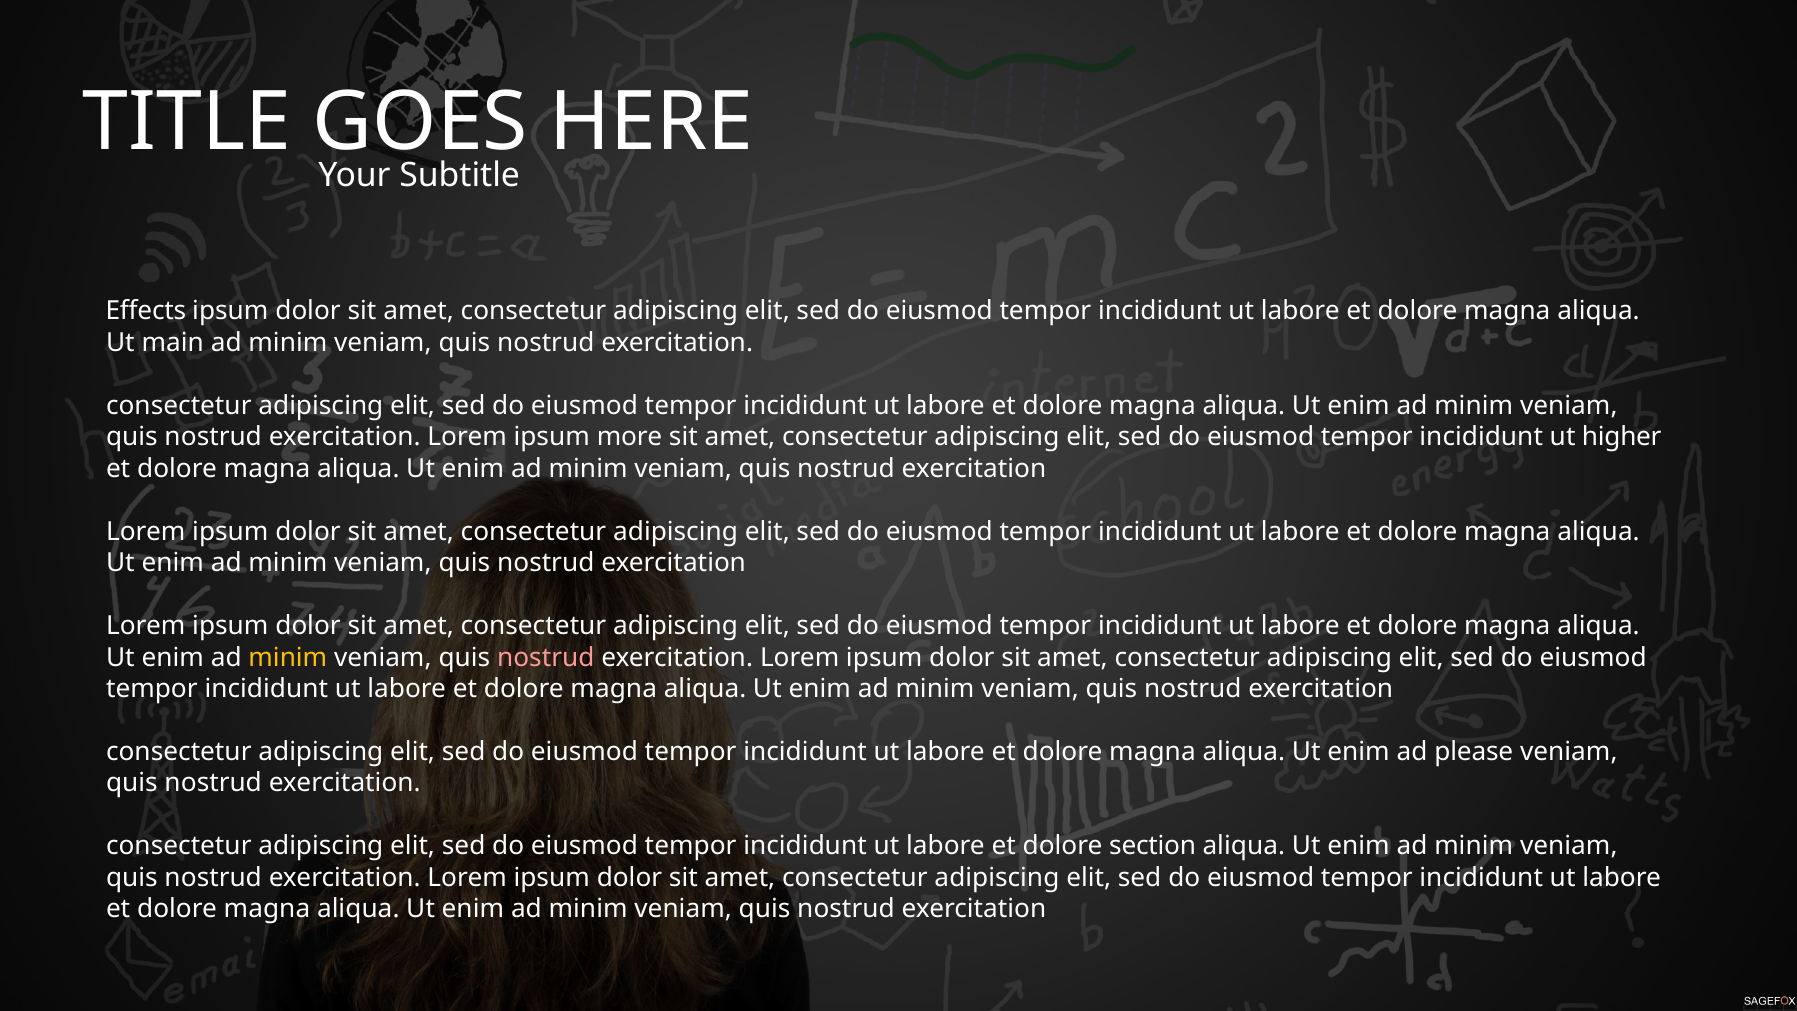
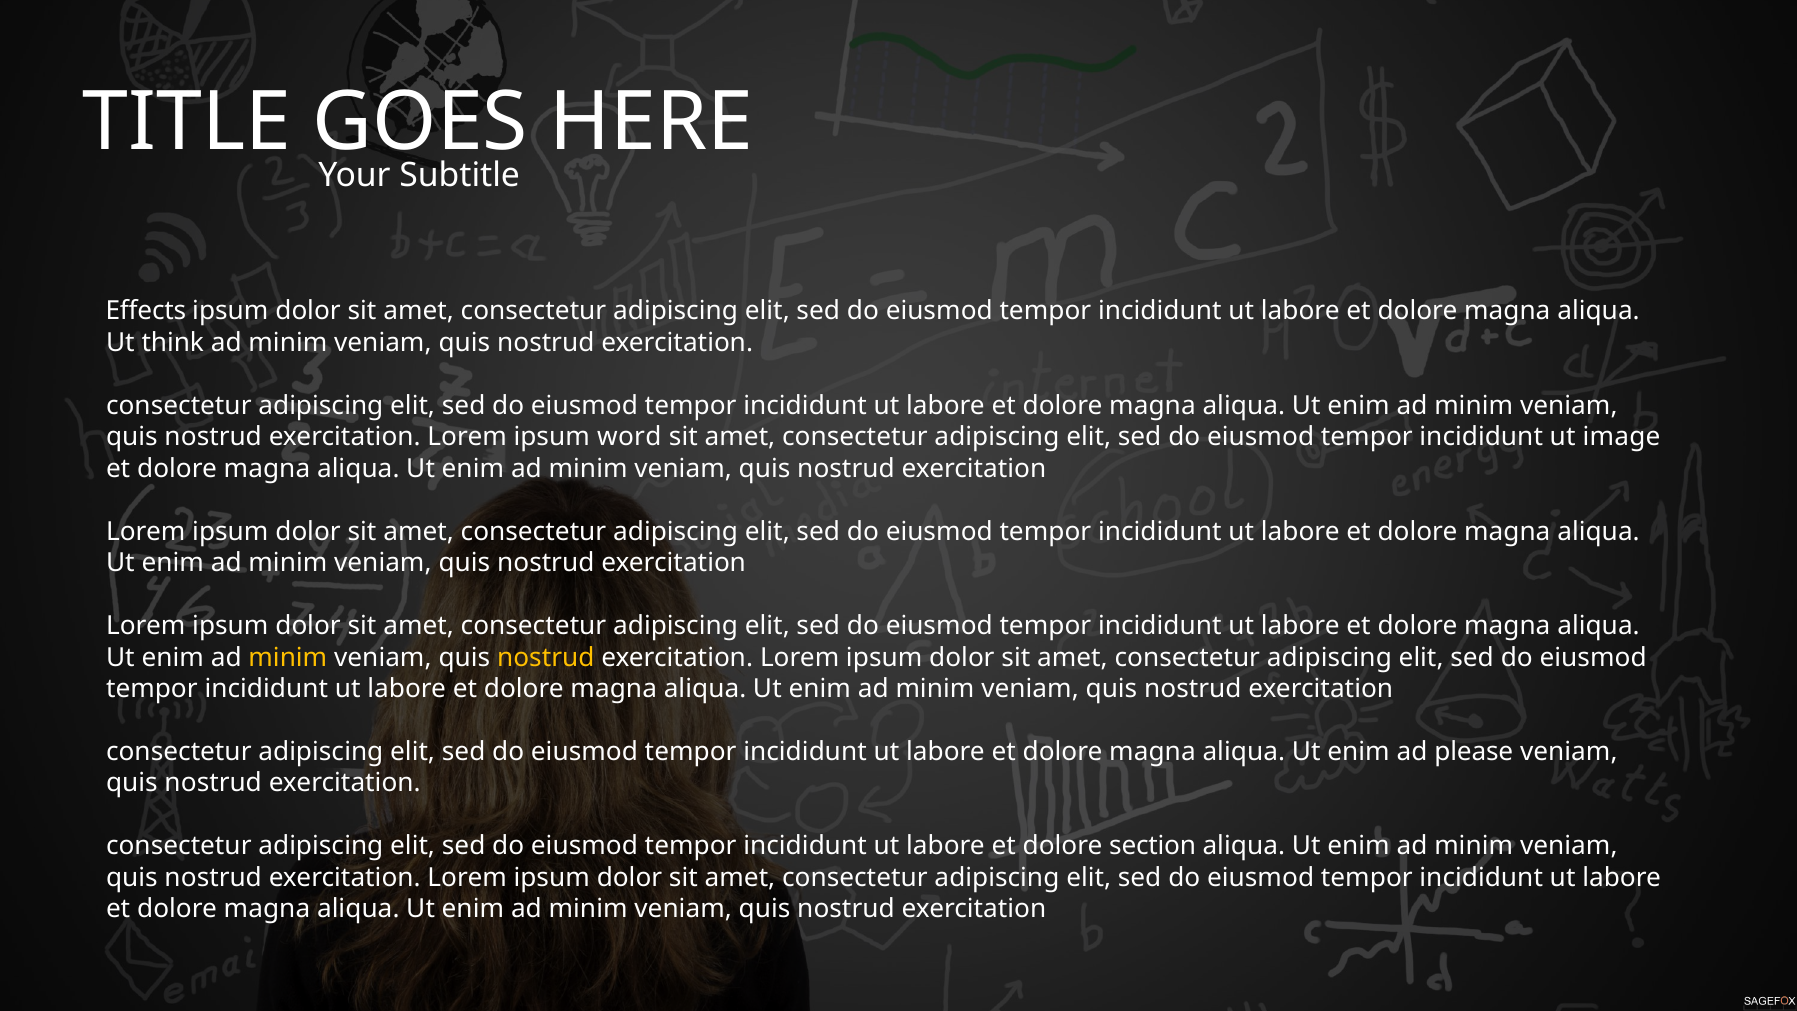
main: main -> think (173, 343)
more: more -> word (629, 437)
higher: higher -> image (1622, 437)
nostrud colour: pink -> yellow (546, 657)
